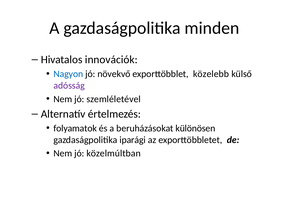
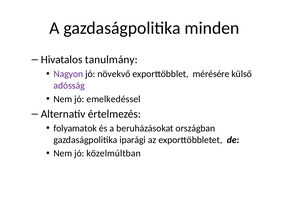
innovációk: innovációk -> tanulmány (111, 60)
Nagyon colour: blue -> purple (68, 74)
közelebb: közelebb -> mérésére (211, 74)
szemléletével: szemléletével -> emelkedéssel (114, 99)
különösen: különösen -> országban (195, 128)
